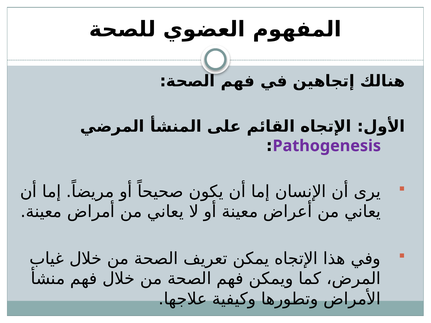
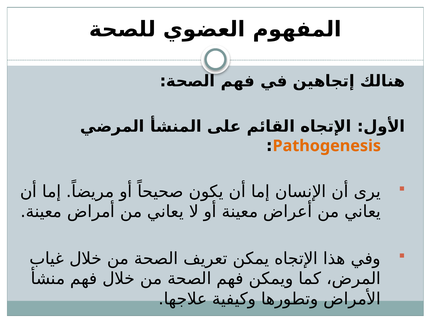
Pathogenesis colour: purple -> orange (327, 146)
